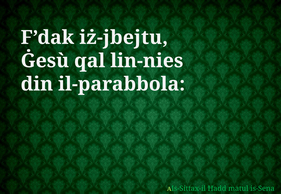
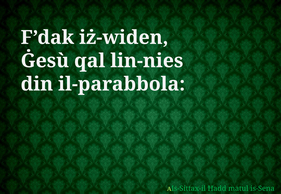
iż-jbejtu: iż-jbejtu -> iż-widen (124, 38)
